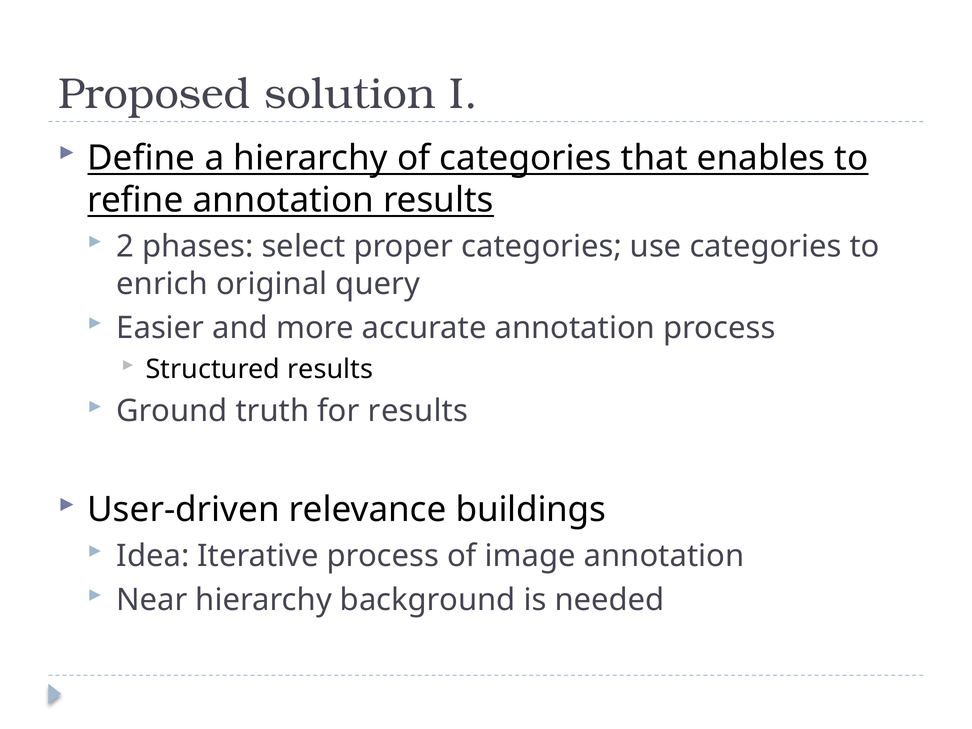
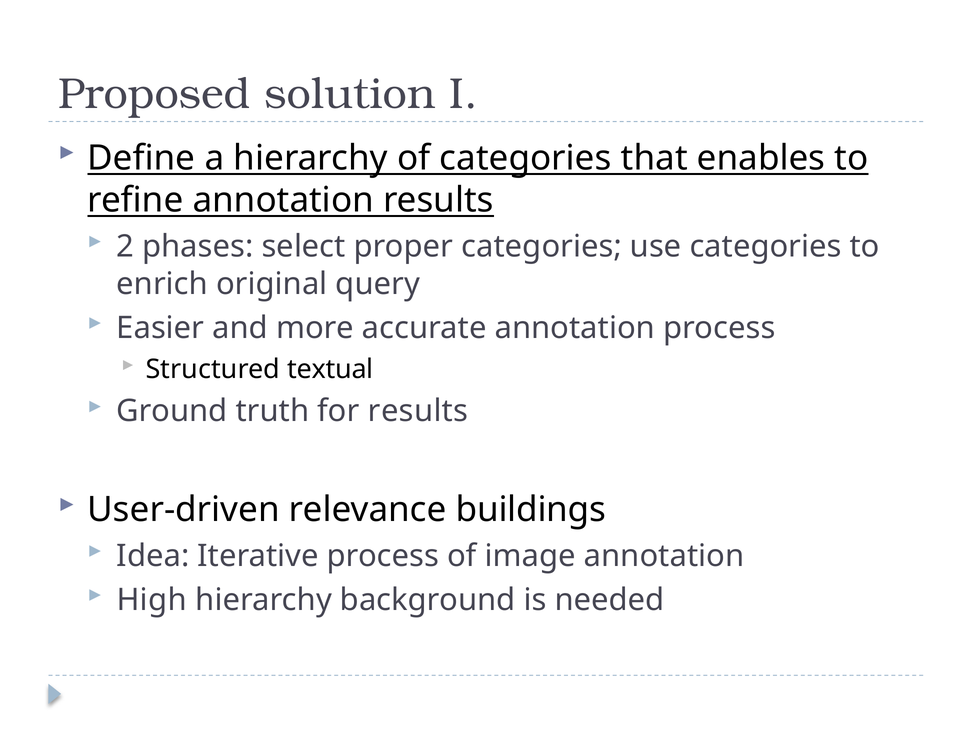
Structured results: results -> textual (330, 369)
Near: Near -> High (152, 600)
